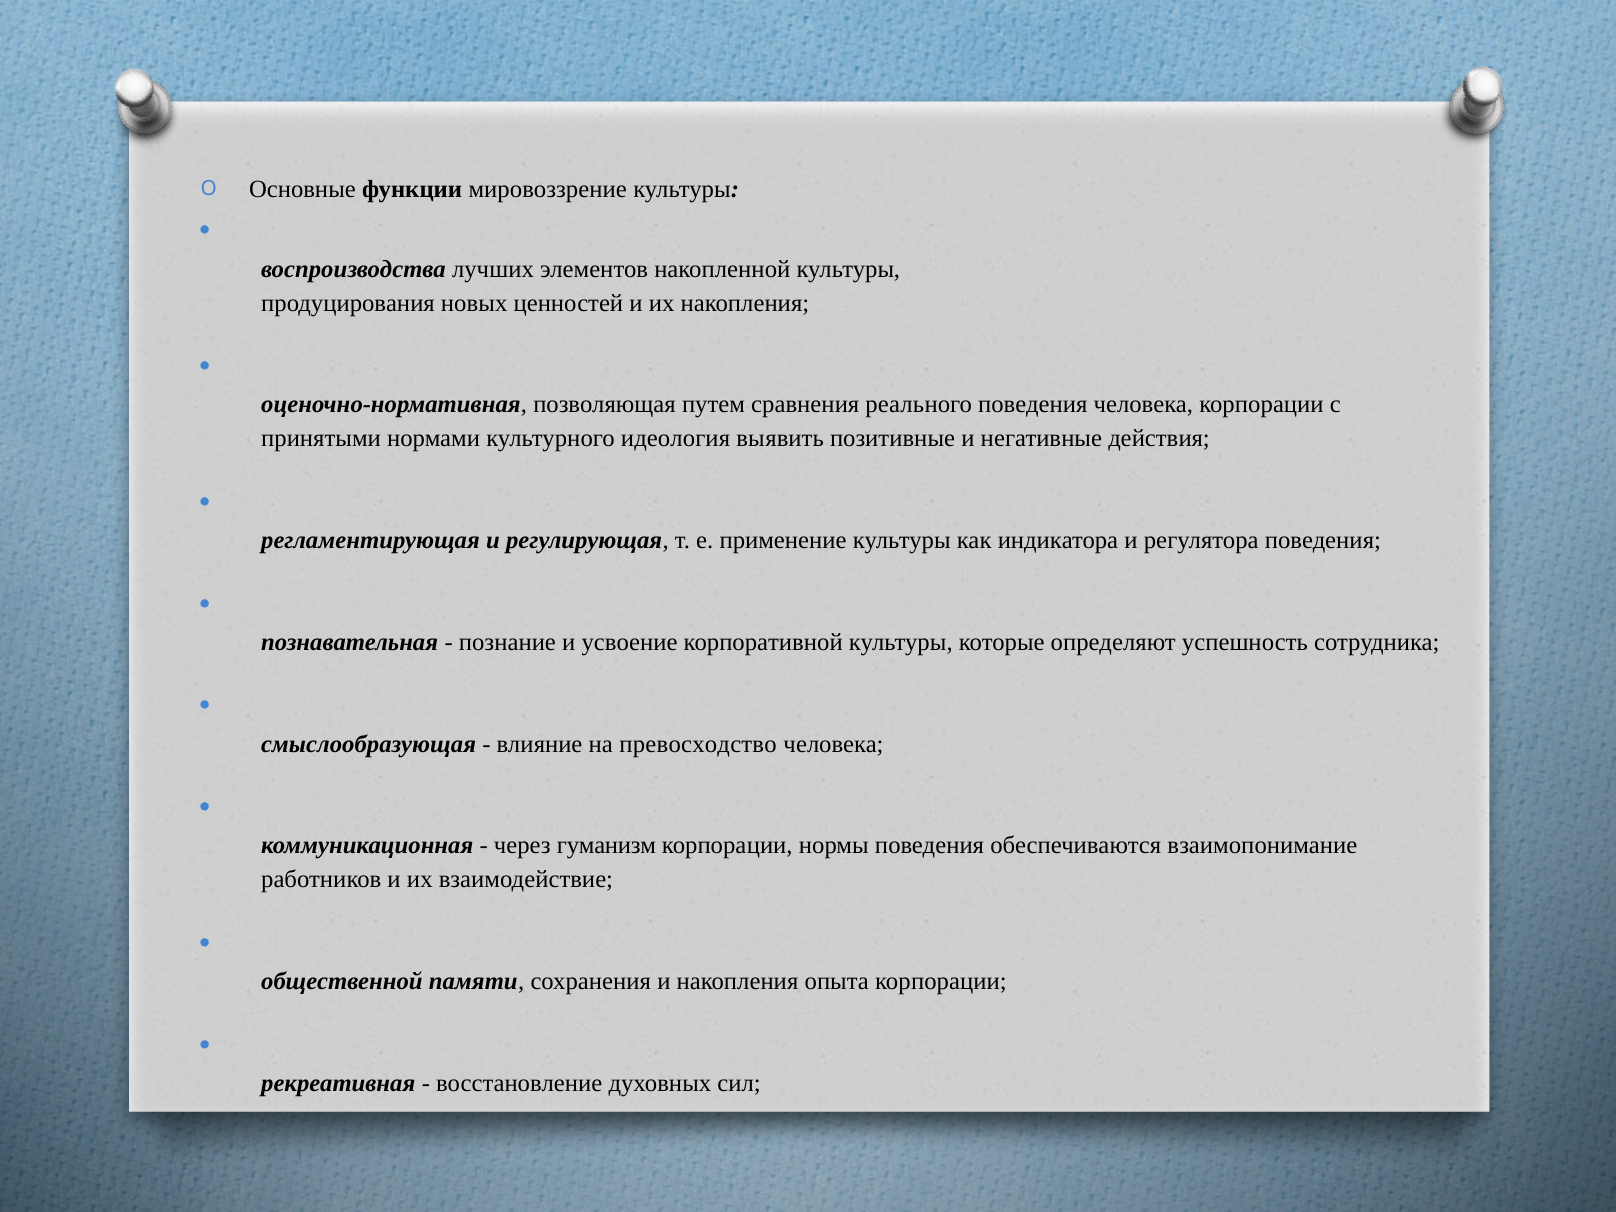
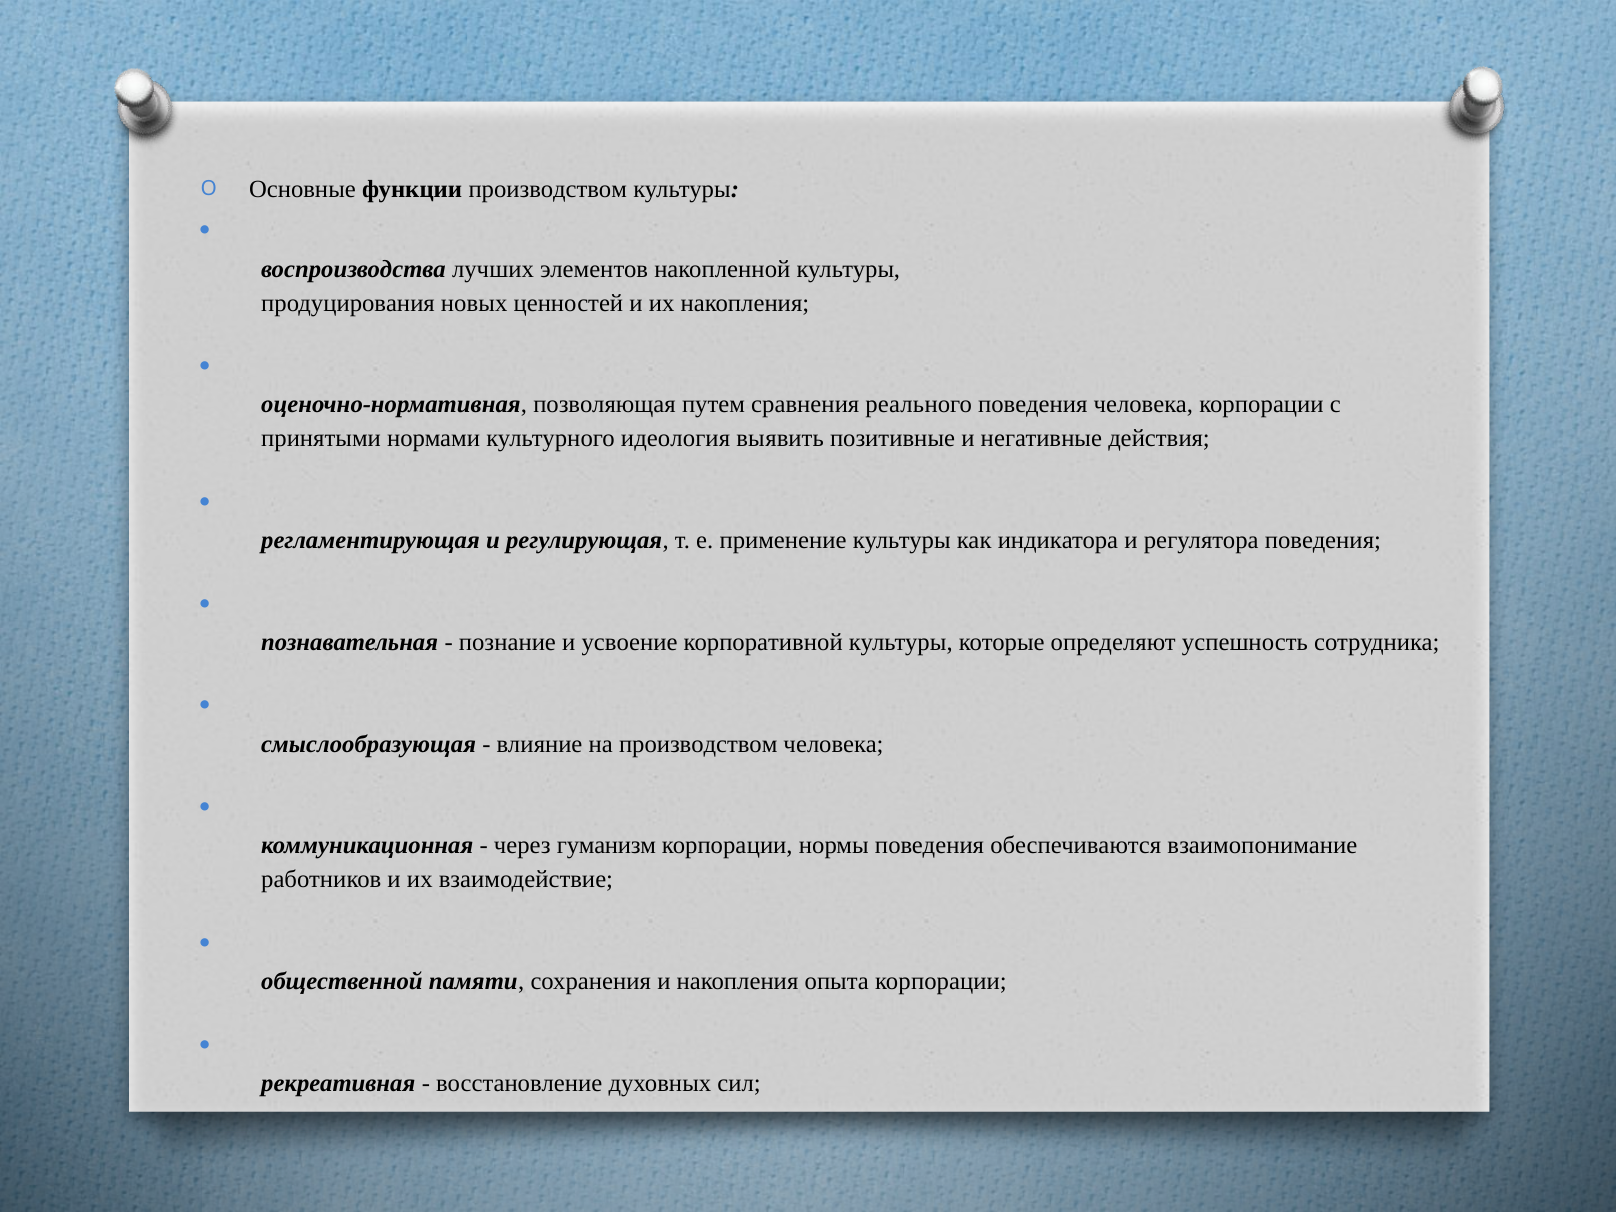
функции мировоззрение: мировоззрение -> производством (548, 190)
на превосходство: превосходство -> производством (698, 744)
